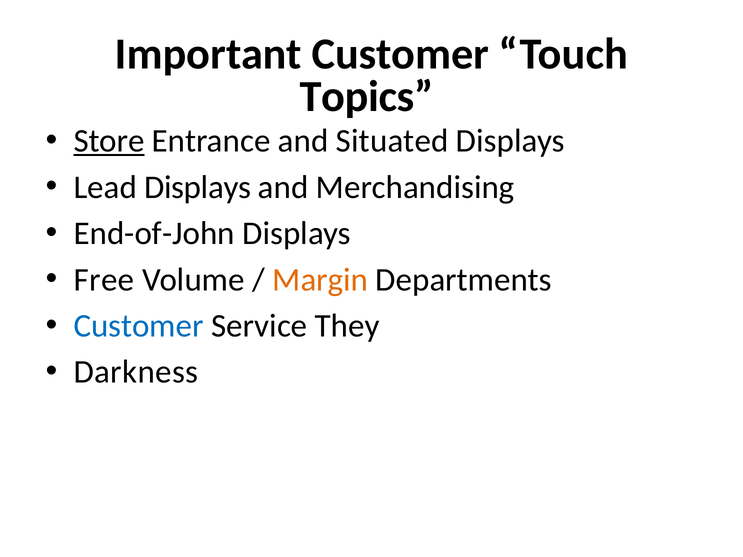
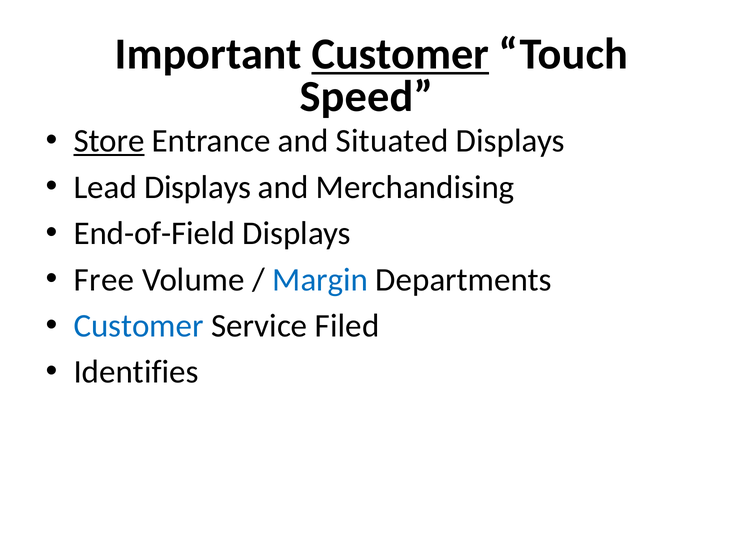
Customer underline: none -> present (400, 54)
Topics: Topics -> Speed (366, 97)
End-of-John: End-of-John -> End-of-Field (154, 234)
Margin colour: orange -> blue (320, 280)
They: They -> Filed (347, 326)
Darkness: Darkness -> Identifies (136, 372)
